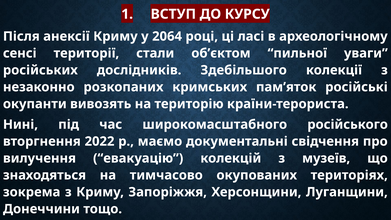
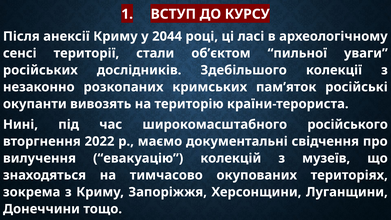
2064: 2064 -> 2044 (167, 36)
